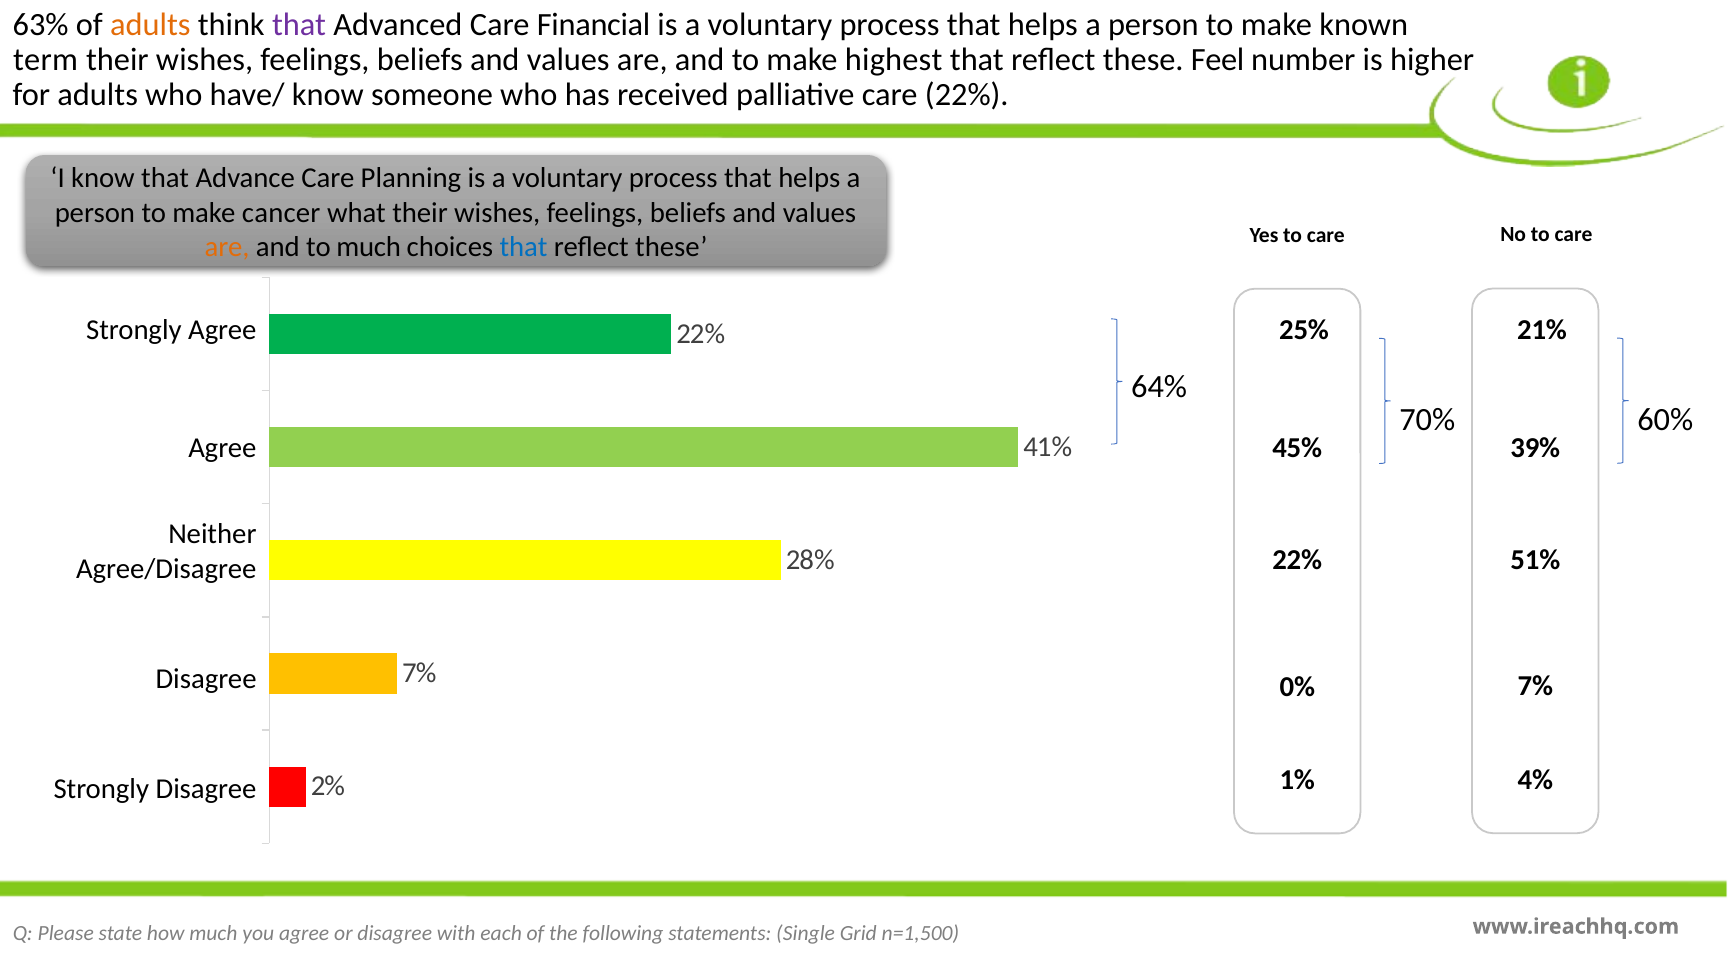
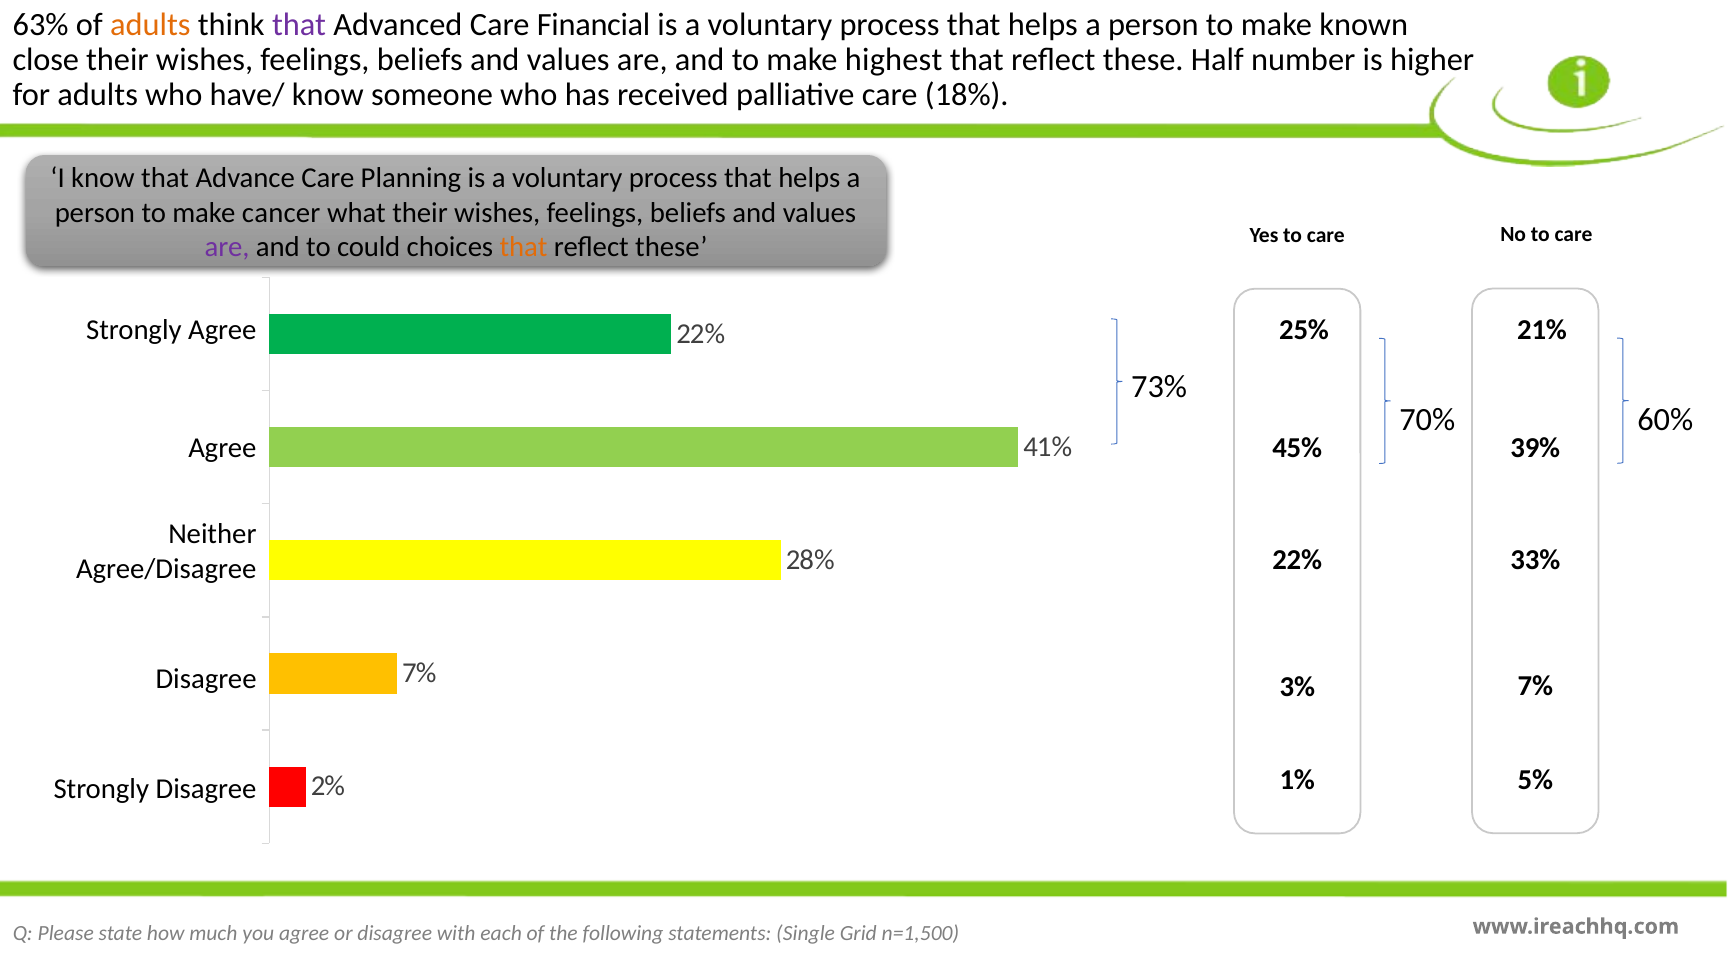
term: term -> close (46, 60)
Feel: Feel -> Half (1217, 60)
care 22%: 22% -> 18% (967, 95)
are colour: orange -> purple (227, 247)
to much: much -> could (369, 247)
that colour: blue -> orange (524, 247)
64%: 64% -> 73% (1159, 386)
51%: 51% -> 33% (1535, 560)
0%: 0% -> 3% (1297, 687)
4%: 4% -> 5% (1535, 780)
